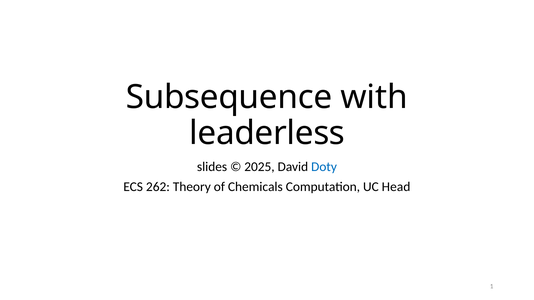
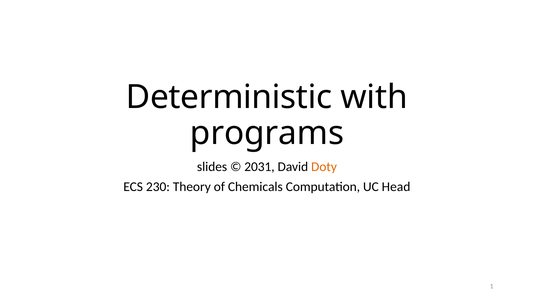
Subsequence: Subsequence -> Deterministic (229, 97)
leaderless: leaderless -> programs (267, 133)
2025: 2025 -> 2031 (259, 167)
Doty colour: blue -> orange (324, 167)
262: 262 -> 230 (158, 187)
